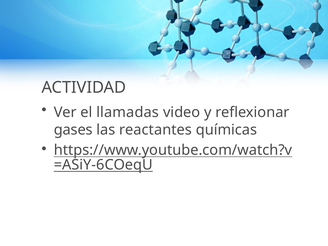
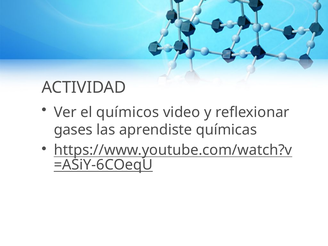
llamadas: llamadas -> químicos (128, 112)
reactantes: reactantes -> aprendiste (156, 130)
